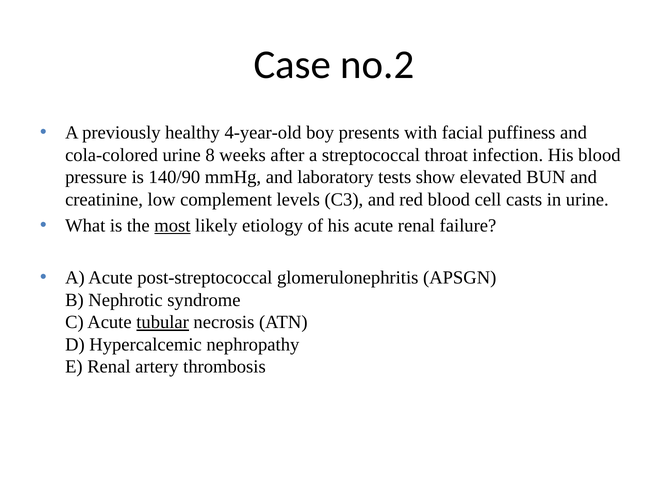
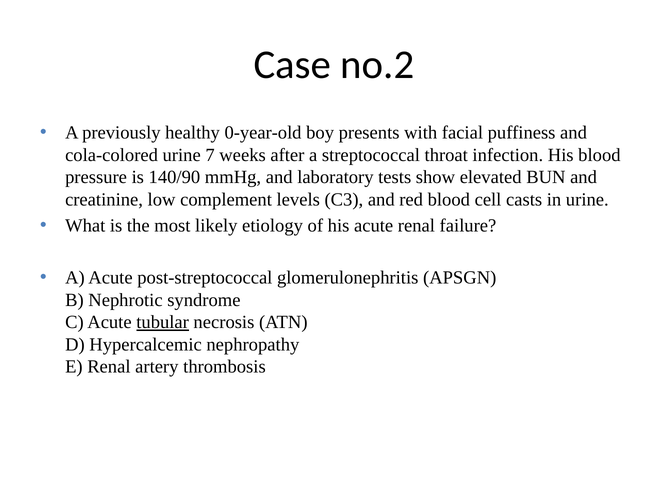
4-year-old: 4-year-old -> 0-year-old (263, 133)
8: 8 -> 7 (210, 155)
most underline: present -> none (172, 226)
